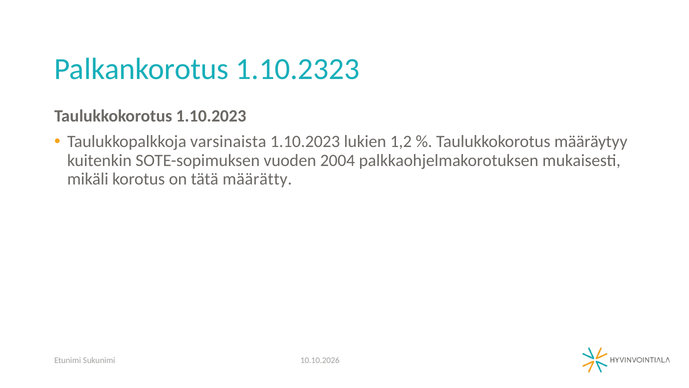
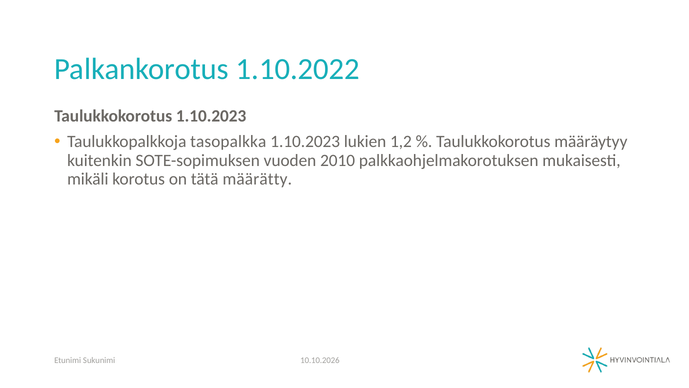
1.10.2323: 1.10.2323 -> 1.10.2022 (298, 69)
varsinaista: varsinaista -> tasopalkka (228, 142)
2004: 2004 -> 2010 (338, 160)
